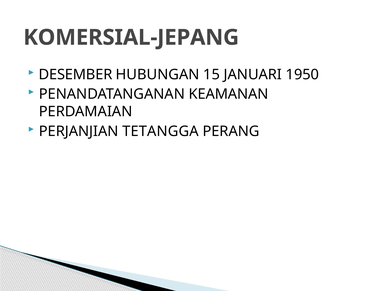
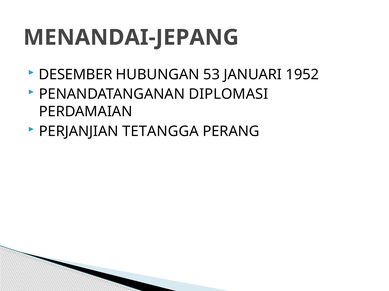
KOMERSIAL-JEPANG: KOMERSIAL-JEPANG -> MENANDAI-JEPANG (131, 38)
15: 15 -> 53 (212, 75)
1950: 1950 -> 1952 (302, 75)
KEAMANAN: KEAMANAN -> DIPLOMASI (228, 94)
